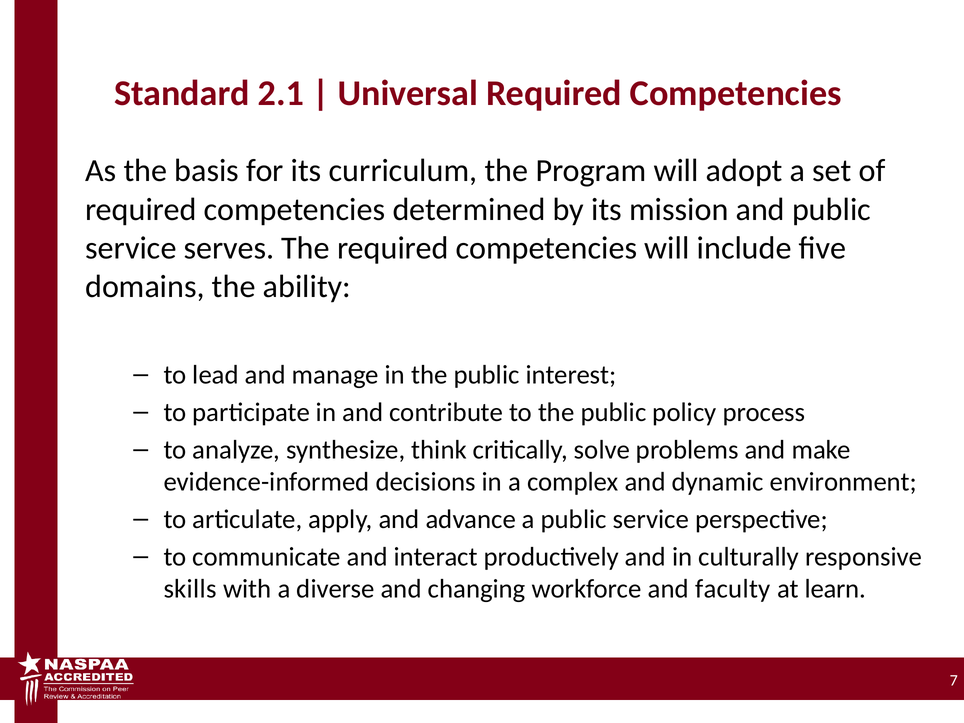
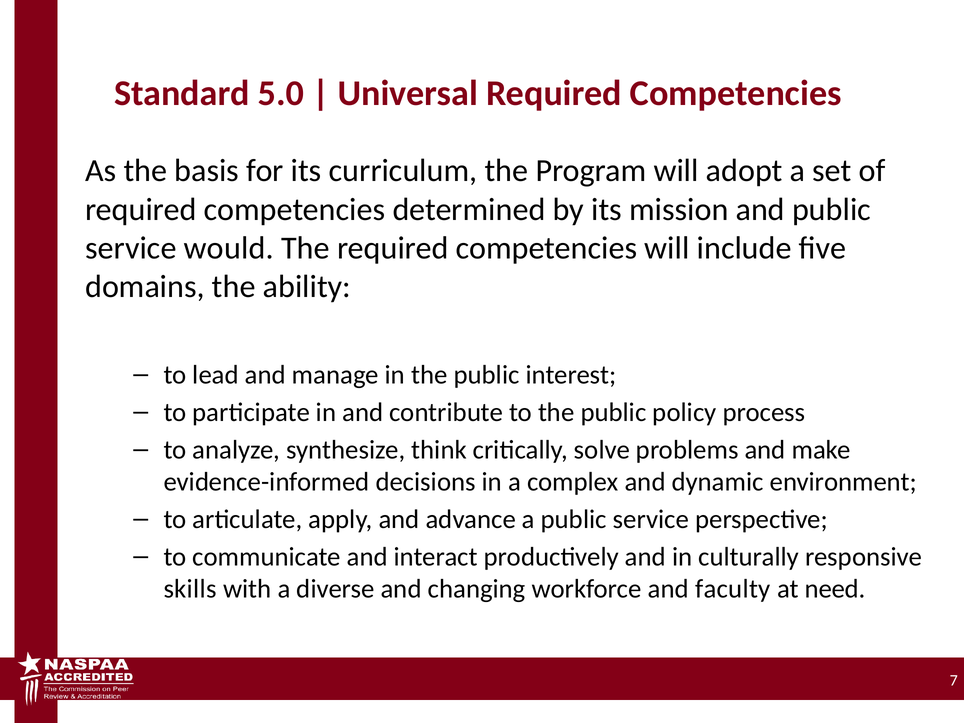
2.1: 2.1 -> 5.0 (281, 93)
serves: serves -> would (229, 248)
learn: learn -> need (835, 589)
